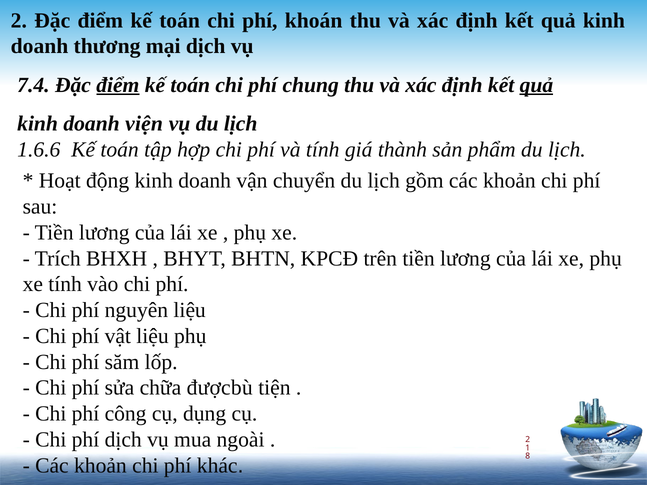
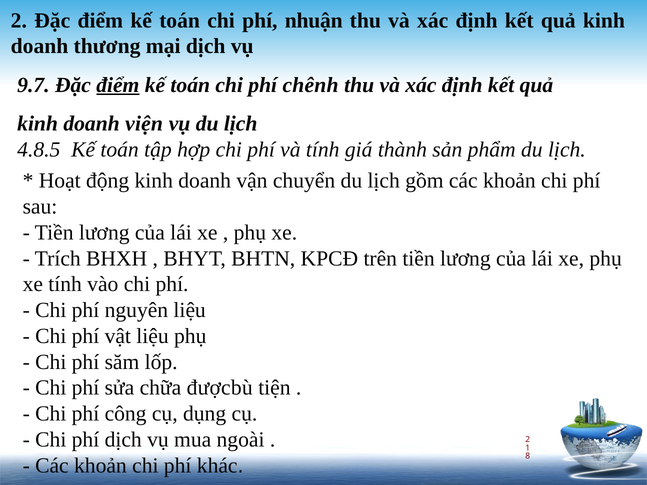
khoán: khoán -> nhuận (314, 20)
7.4: 7.4 -> 9.7 (33, 85)
chung: chung -> chênh (311, 85)
quả underline: present -> none (536, 85)
1.6.6: 1.6.6 -> 4.8.5 (39, 150)
